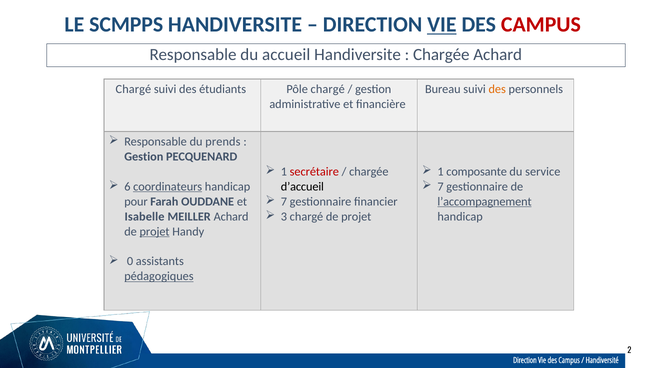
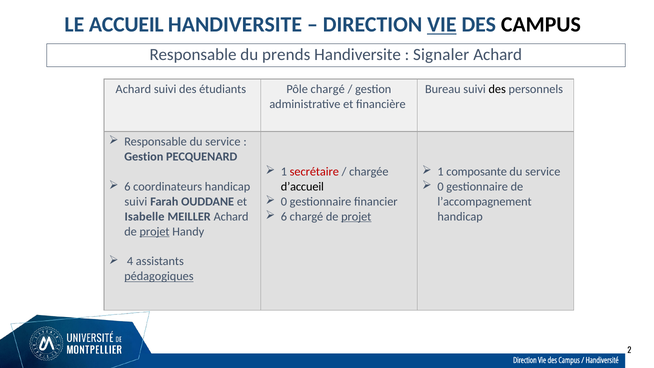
SCMPPS: SCMPPS -> ACCUEIL (126, 25)
CAMPUS colour: red -> black (541, 25)
accueil: accueil -> prends (286, 55)
Chargée: Chargée -> Signaler (441, 55)
Chargé: Chargé -> Achard (133, 89)
des colour: orange -> black (497, 89)
Responsable du prends: prends -> service (223, 142)
coordinateurs underline: present -> none (168, 186)
7: 7 -> 0 (441, 186)
7: 7 -> 0 (284, 201)
pour: pour -> suivi (136, 201)
l’accompagnement underline: present -> none (485, 201)
3: 3 -> 6 (284, 216)
projet underline: none -> present (356, 216)
0: 0 -> 4 (130, 261)
